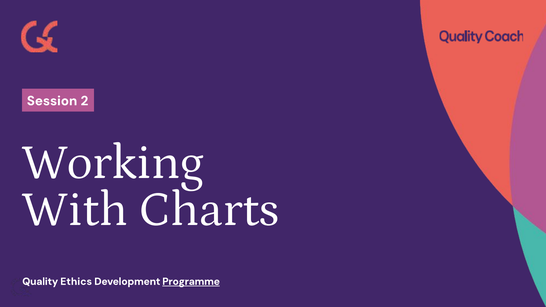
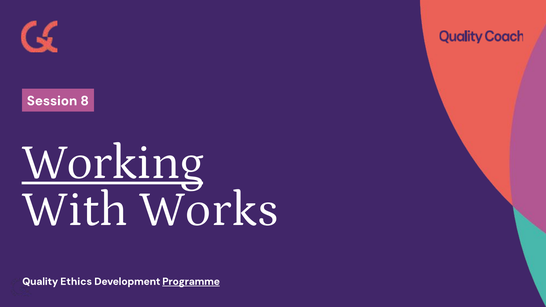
2: 2 -> 8 (85, 101)
Working underline: none -> present (113, 162)
Charts: Charts -> Works (209, 209)
